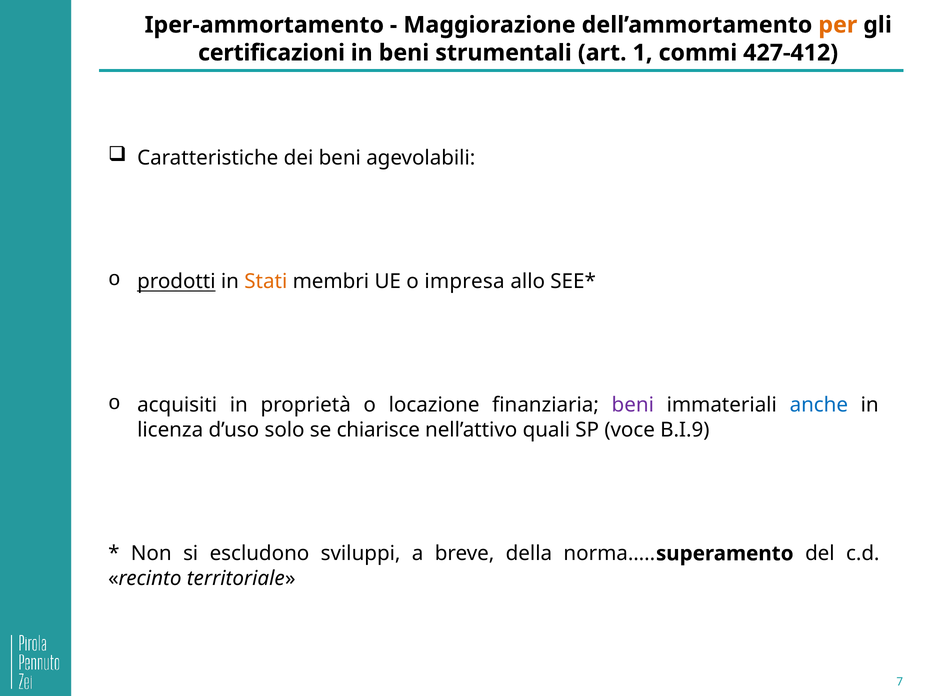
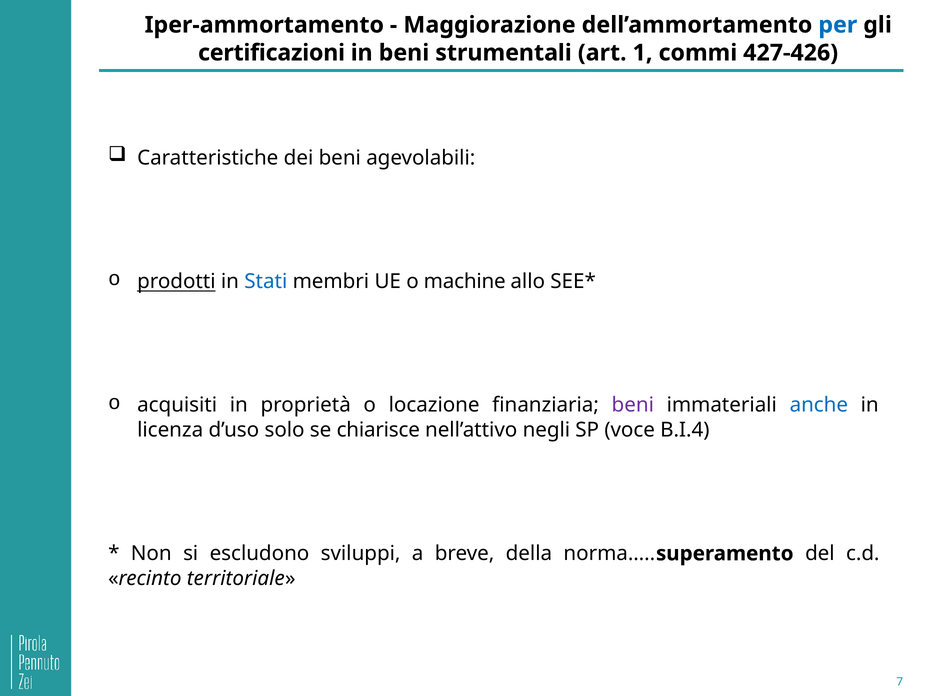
per colour: orange -> blue (838, 25)
427-412: 427-412 -> 427-426 (791, 53)
Stati colour: orange -> blue (266, 282)
impresa: impresa -> machine (465, 282)
quali: quali -> negli (546, 430)
B.I.9: B.I.9 -> B.I.4 (685, 430)
